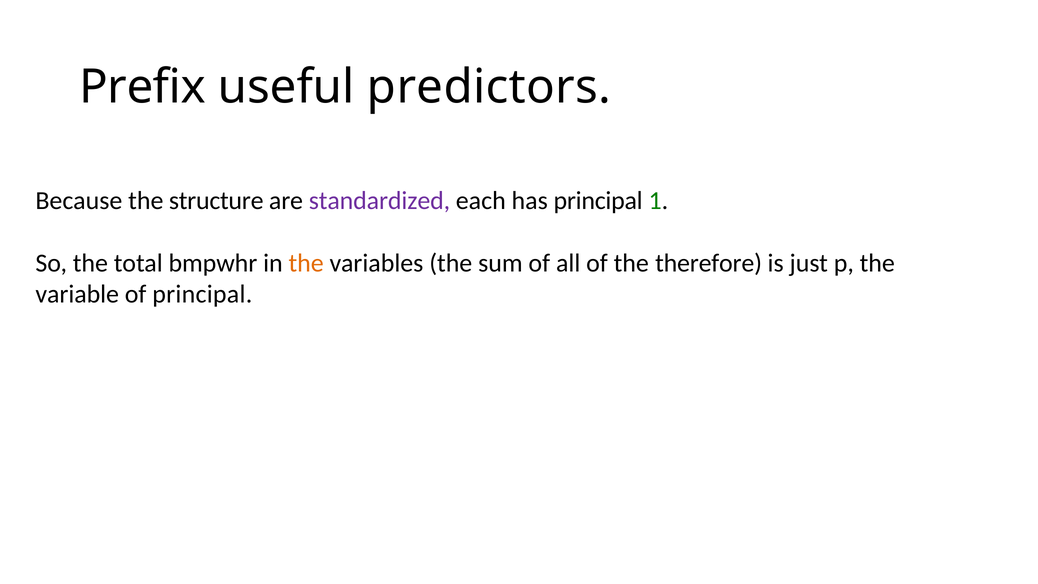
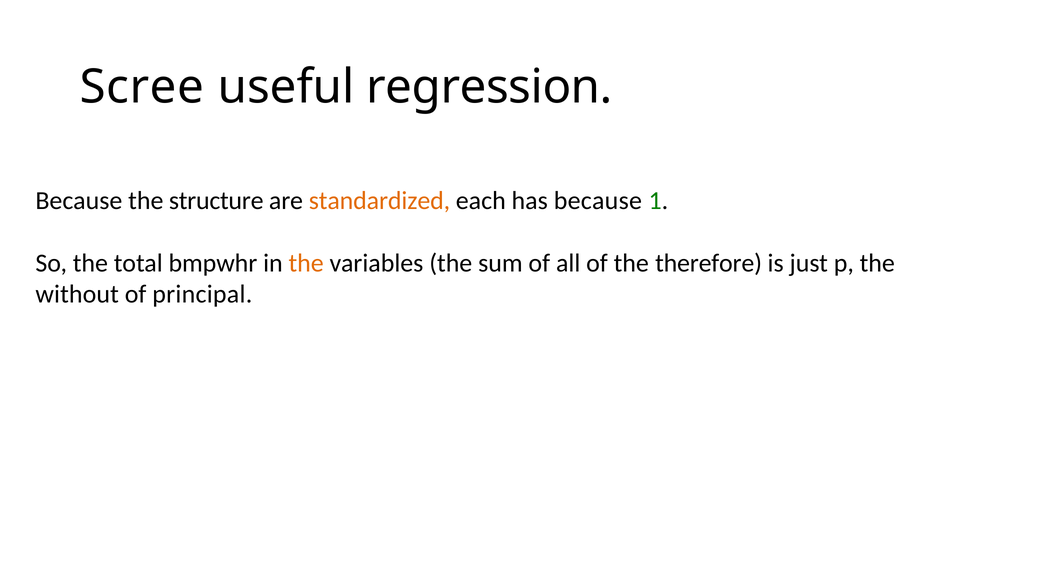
Prefix: Prefix -> Scree (142, 87)
predictors: predictors -> regression (489, 87)
standardized colour: purple -> orange (379, 201)
has principal: principal -> because (598, 201)
variable: variable -> without (77, 294)
